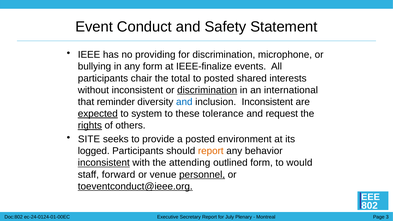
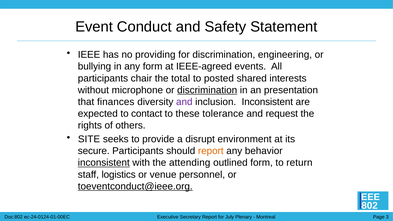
microphone: microphone -> engineering (285, 55)
IEEE-finalize: IEEE-finalize -> IEEE-agreed (204, 67)
without inconsistent: inconsistent -> microphone (137, 90)
international: international -> presentation (291, 90)
reminder: reminder -> finances (116, 102)
and colour: blue -> purple (184, 102)
expected underline: present -> none (98, 114)
system: system -> contact (147, 114)
rights underline: present -> none (90, 125)
a posted: posted -> disrupt (200, 139)
logged: logged -> secure (94, 151)
would: would -> return (299, 163)
forward: forward -> logistics (119, 175)
personnel underline: present -> none (202, 175)
